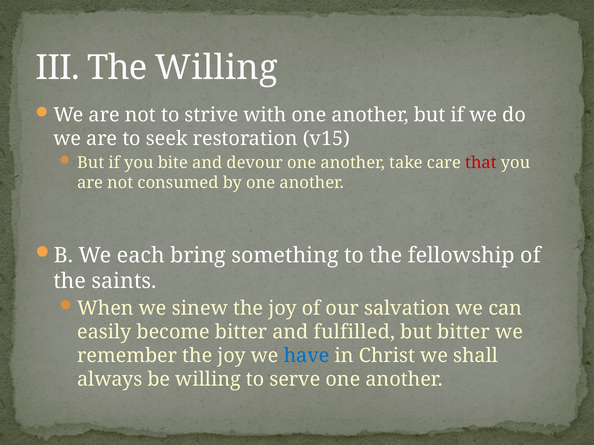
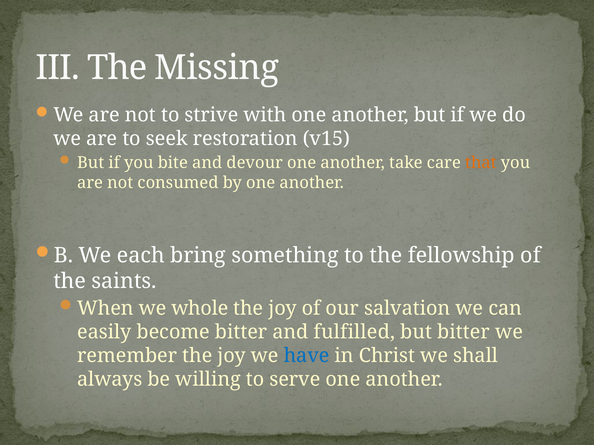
The Willing: Willing -> Missing (217, 68)
that colour: red -> orange (481, 163)
sinew: sinew -> whole (200, 308)
